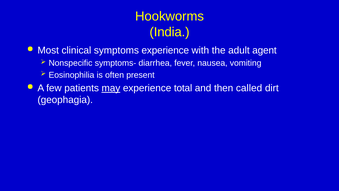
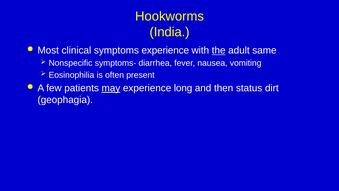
the underline: none -> present (219, 50)
agent: agent -> same (264, 50)
total: total -> long (183, 88)
called: called -> status (249, 88)
